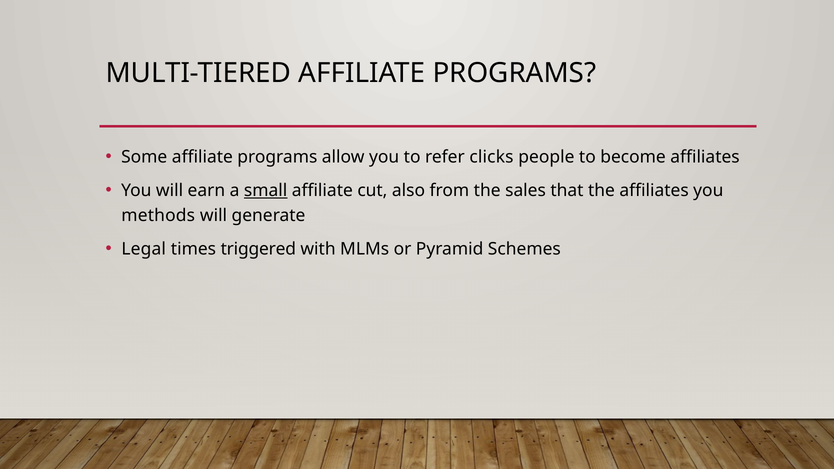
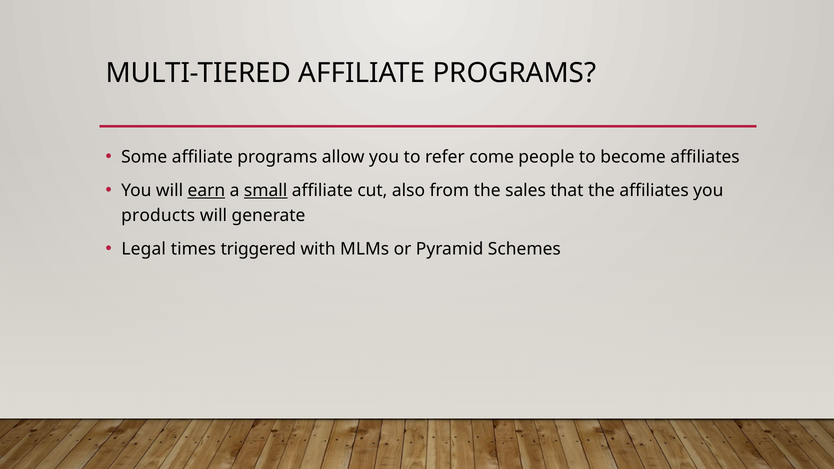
clicks: clicks -> come (492, 157)
earn underline: none -> present (206, 191)
methods: methods -> products (158, 216)
